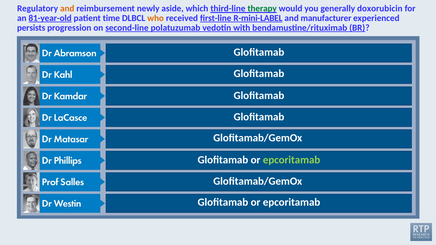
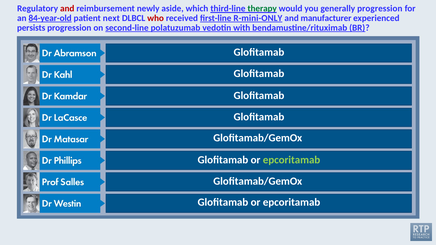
and colour: orange -> red (67, 9)
generally doxorubicin: doxorubicin -> progression (380, 9)
81-year-old: 81-year-old -> 84-year-old (50, 18)
time: time -> next (111, 18)
who colour: orange -> red (156, 18)
R-mini-LABEL: R-mini-LABEL -> R-mini-ONLY (258, 18)
